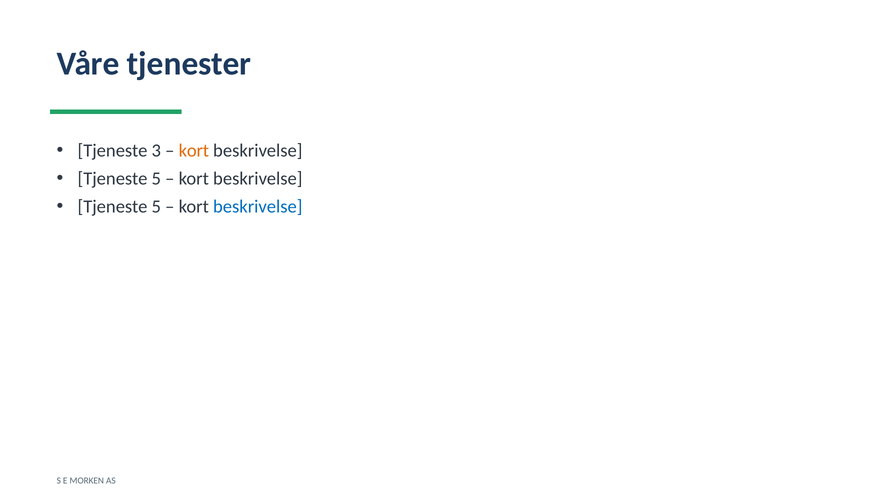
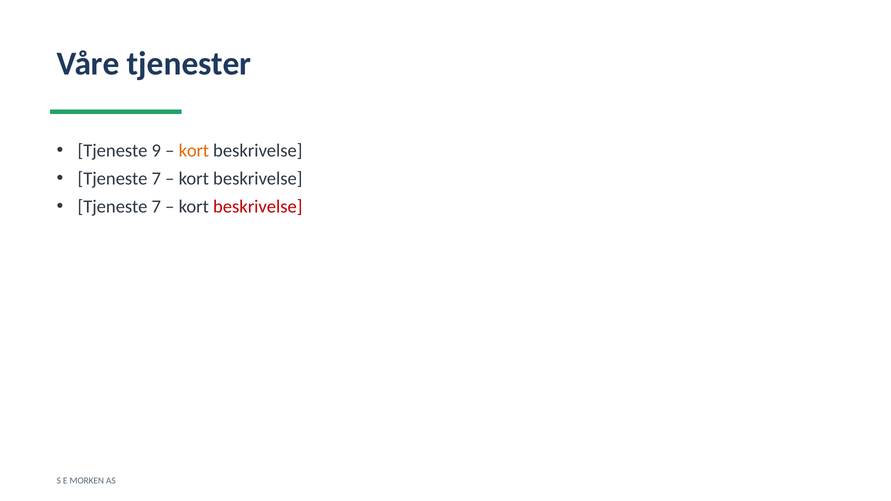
3: 3 -> 9 (156, 151)
5: 5 -> 7 (156, 179)
5: 5 -> 7 (156, 207)
beskrivelse colour: blue -> red (258, 207)
